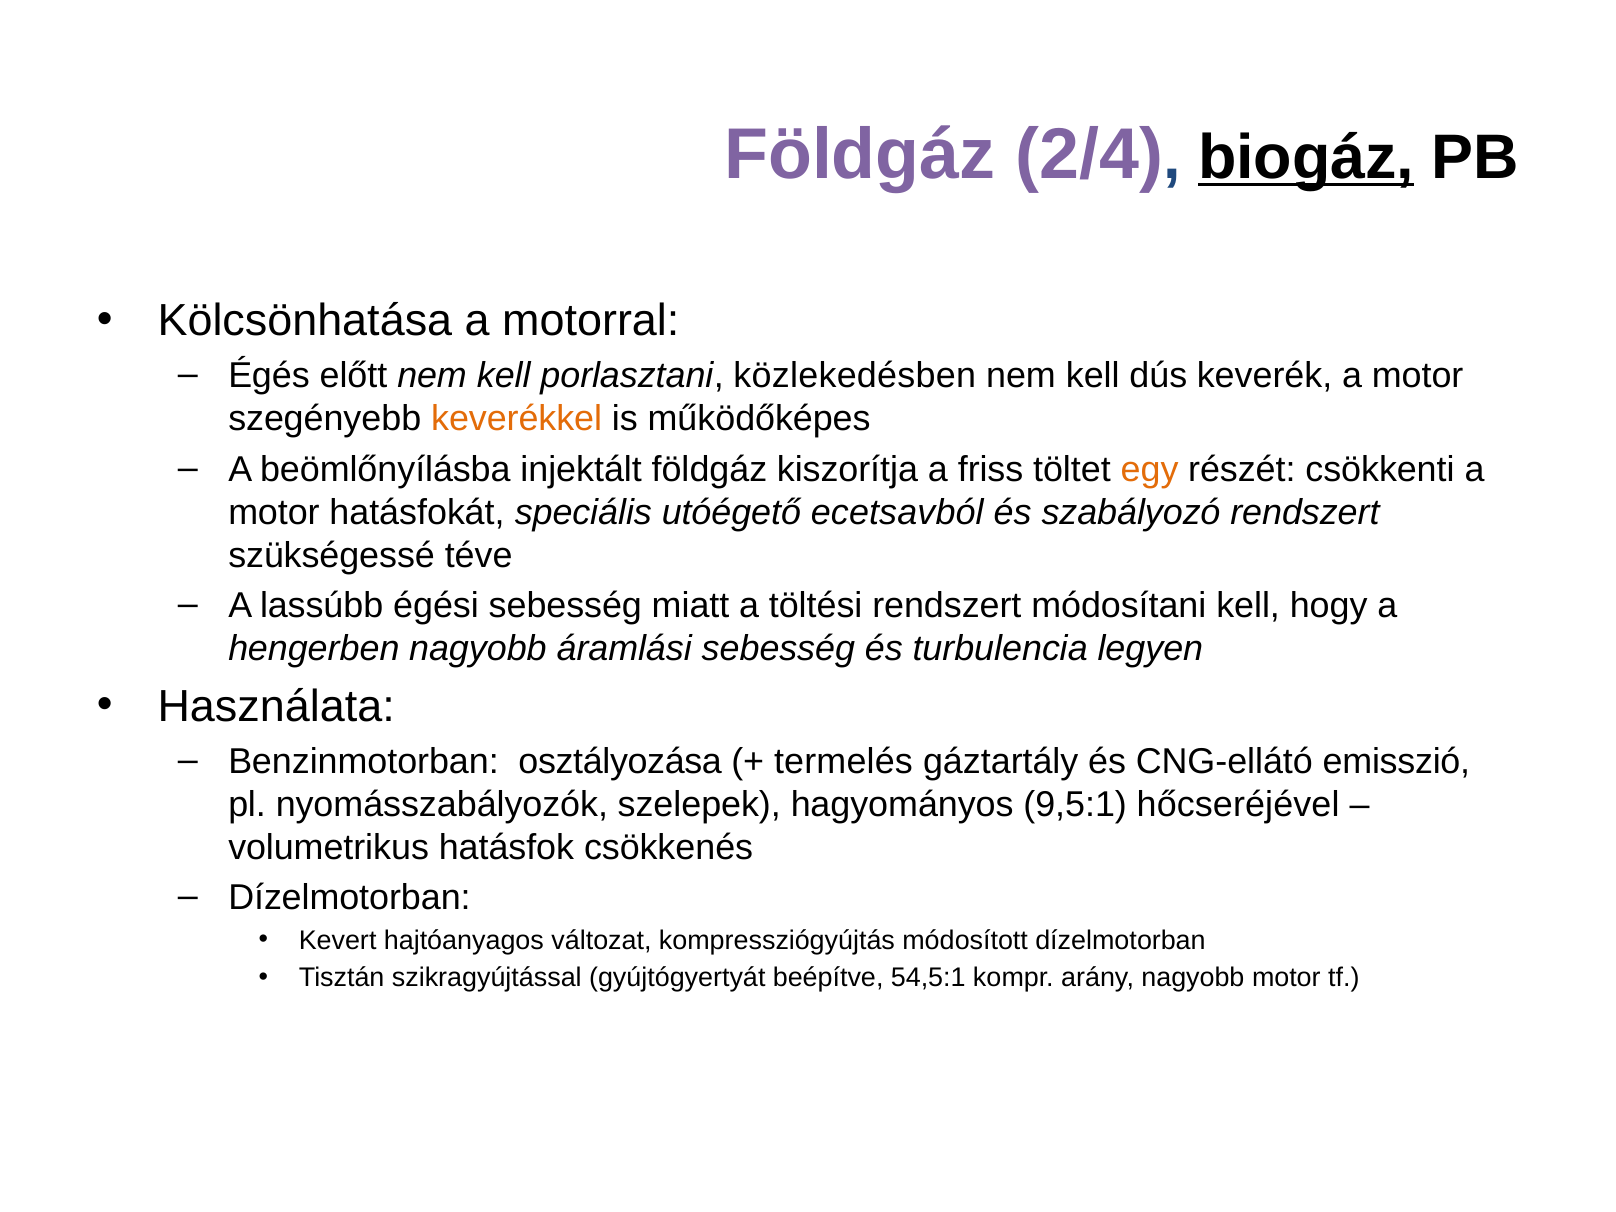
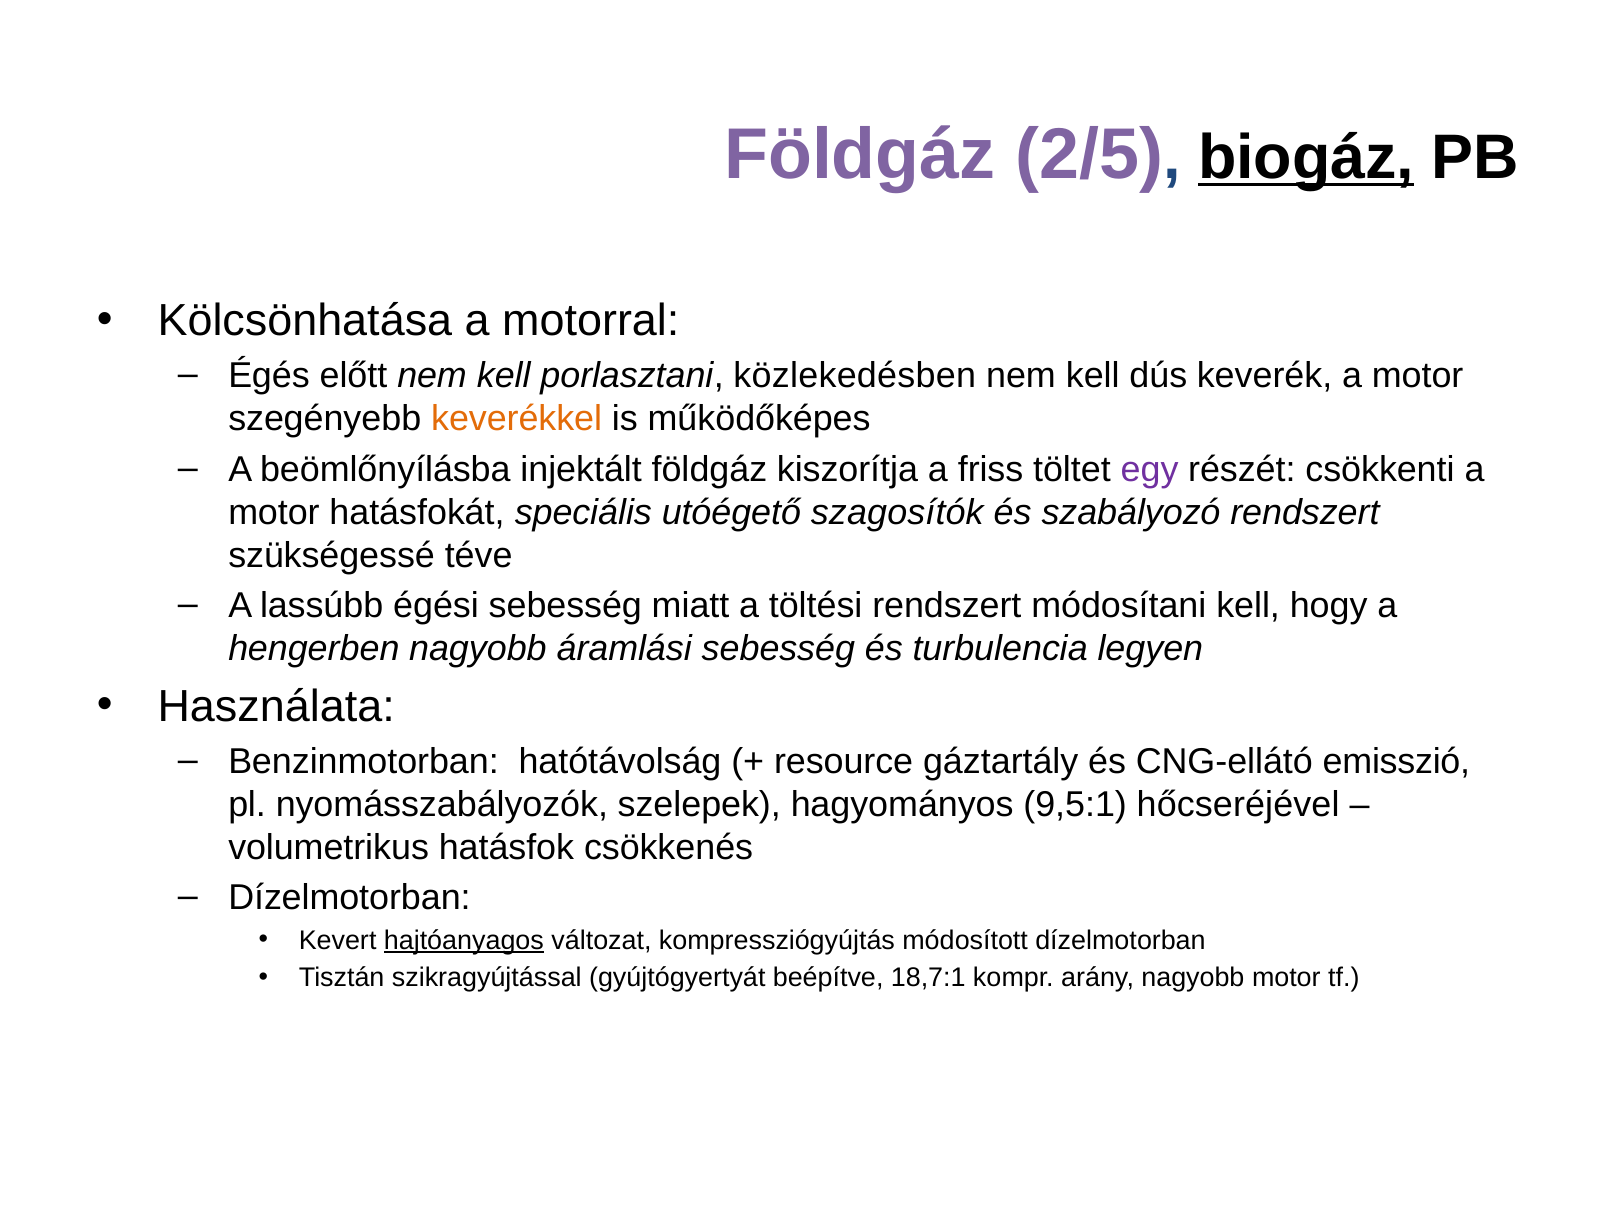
2/4: 2/4 -> 2/5 (1089, 155)
egy colour: orange -> purple (1150, 469)
ecetsavból: ecetsavból -> szagosítók (897, 512)
osztályozása: osztályozása -> hatótávolság (620, 762)
termelés: termelés -> resource (844, 762)
hajtóanyagos underline: none -> present (464, 940)
54,5:1: 54,5:1 -> 18,7:1 (928, 978)
